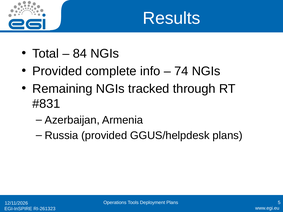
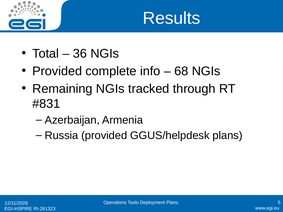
84: 84 -> 36 (80, 54)
74: 74 -> 68 (181, 71)
